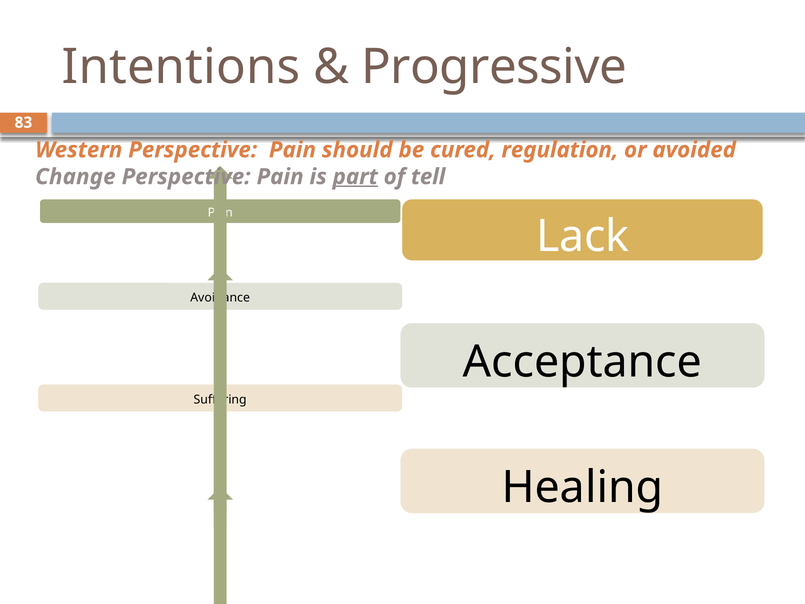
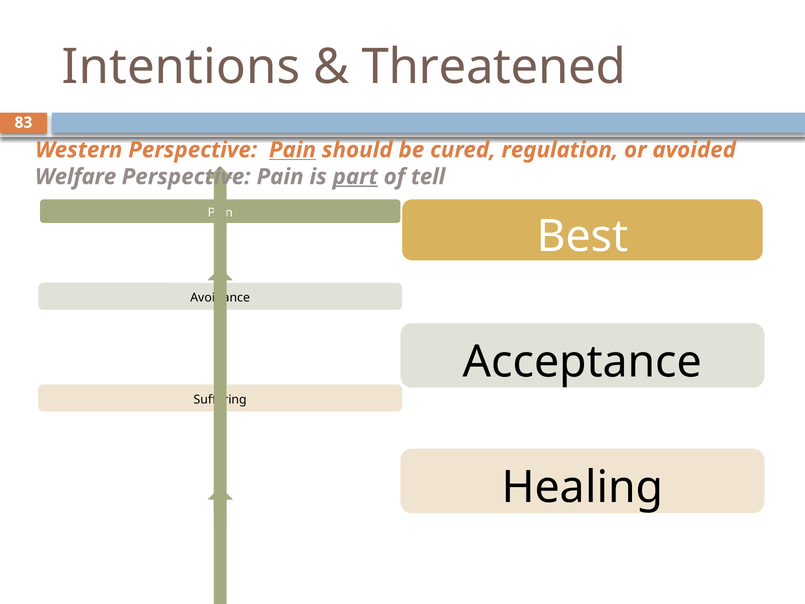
Progressive: Progressive -> Threatened (494, 67)
Pain underline: none -> present (292, 150)
Change: Change -> Welfare (76, 177)
Lack: Lack -> Best (583, 236)
